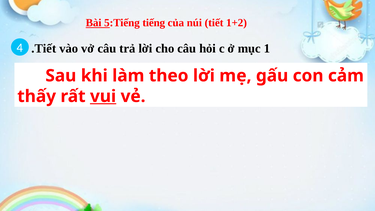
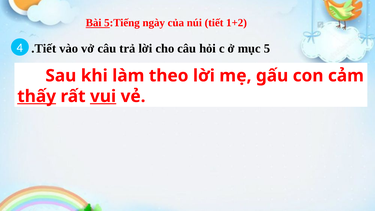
tiếng: tiếng -> ngày (154, 23)
1: 1 -> 5 (267, 49)
thấy underline: none -> present (37, 96)
